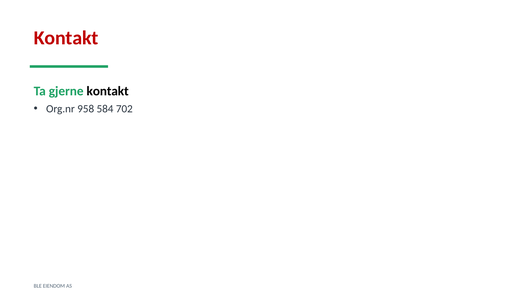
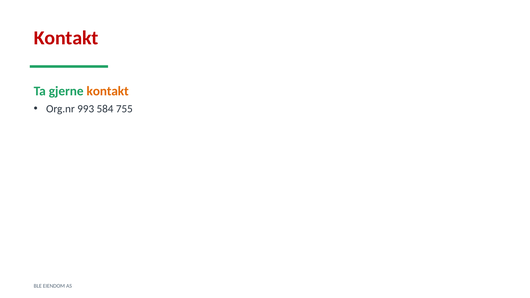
kontakt colour: black -> orange (108, 91)
958: 958 -> 993 (86, 109)
702: 702 -> 755 (124, 109)
